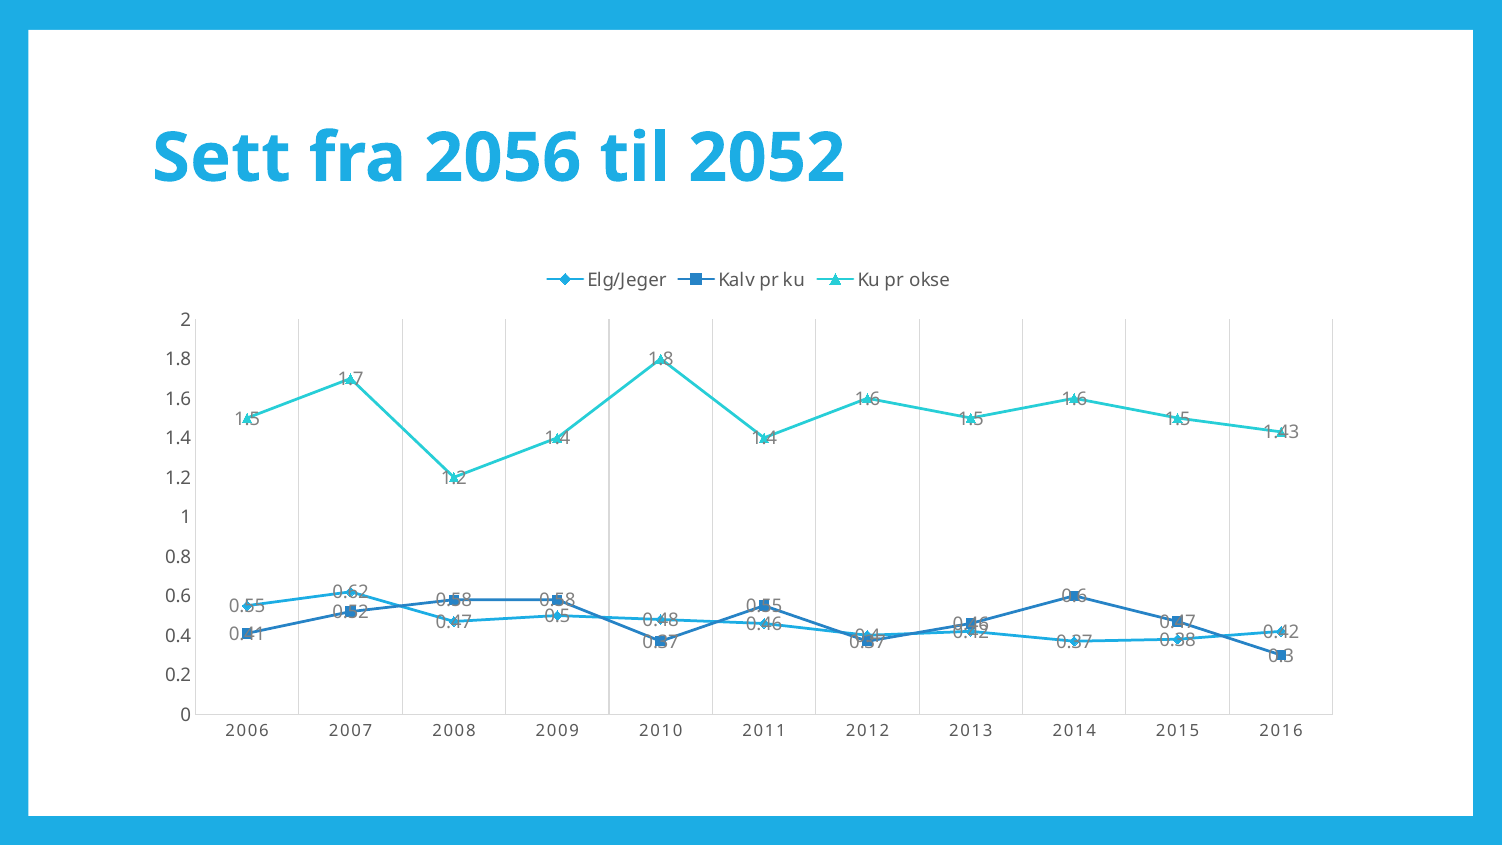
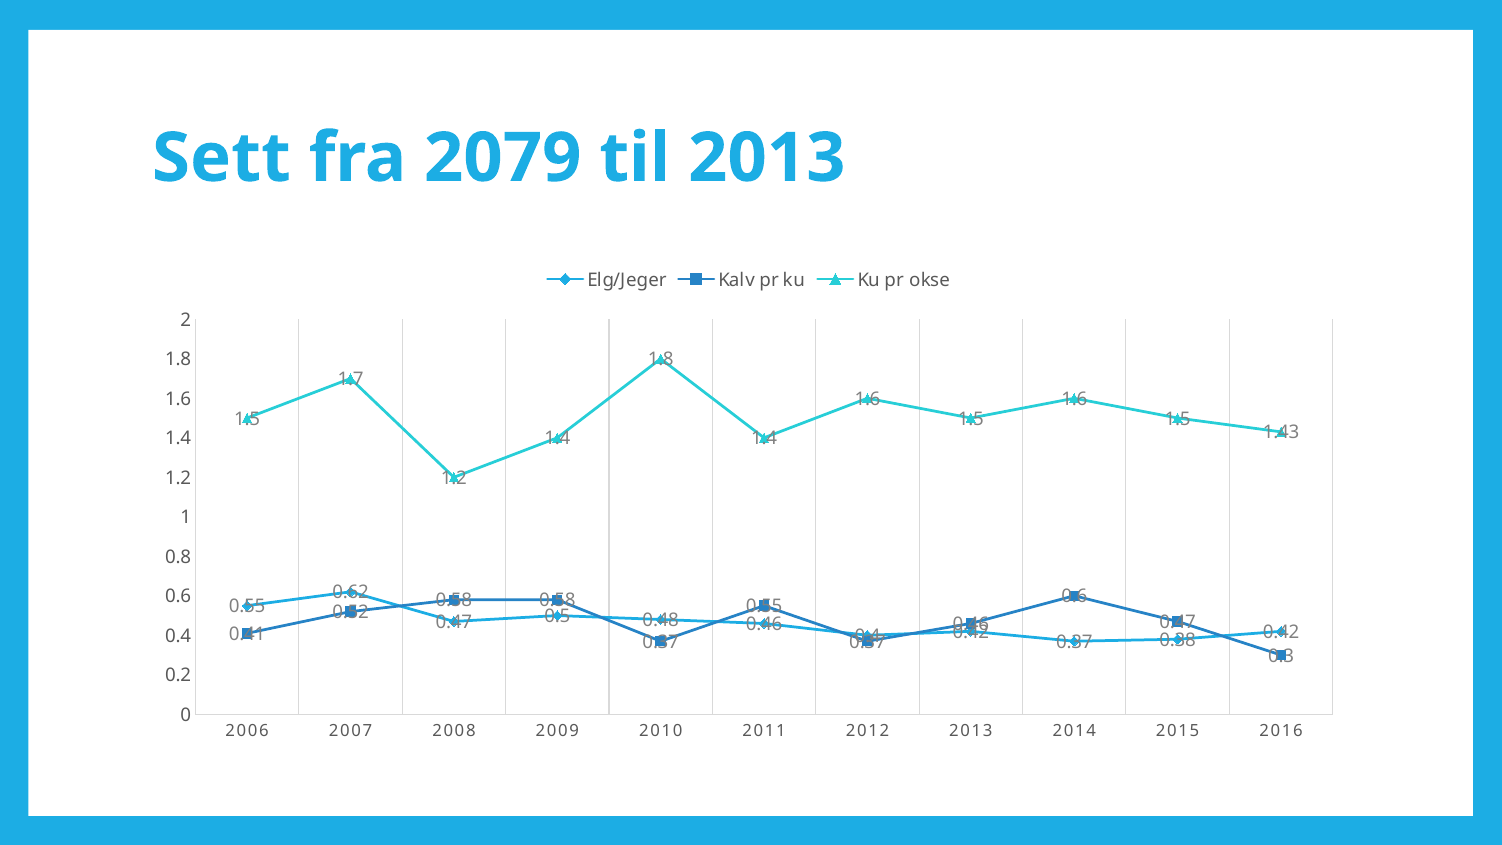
2056: 2056 -> 2079 (503, 158)
til 2052: 2052 -> 2013 (767, 158)
